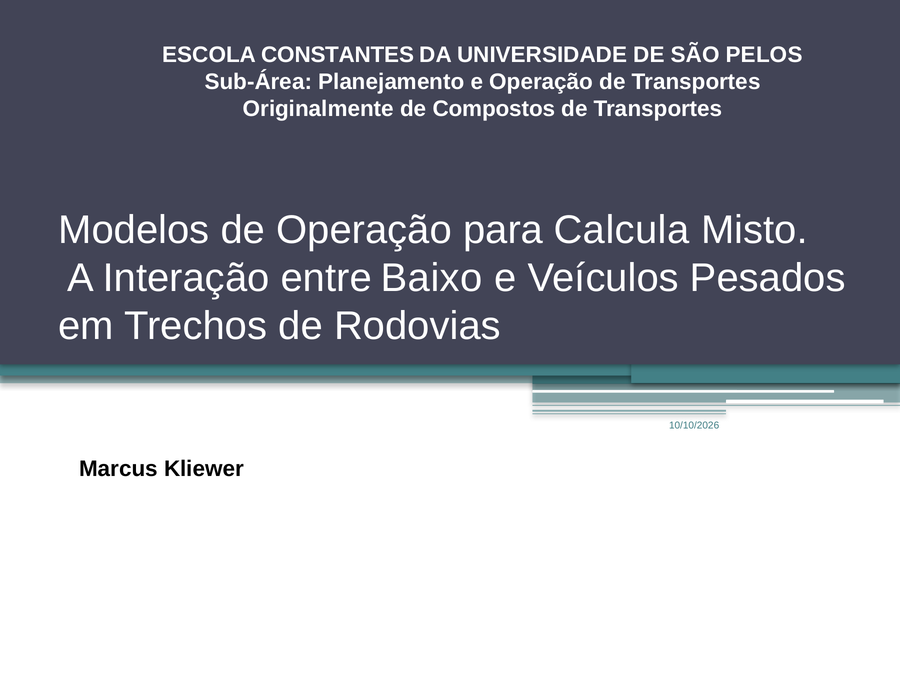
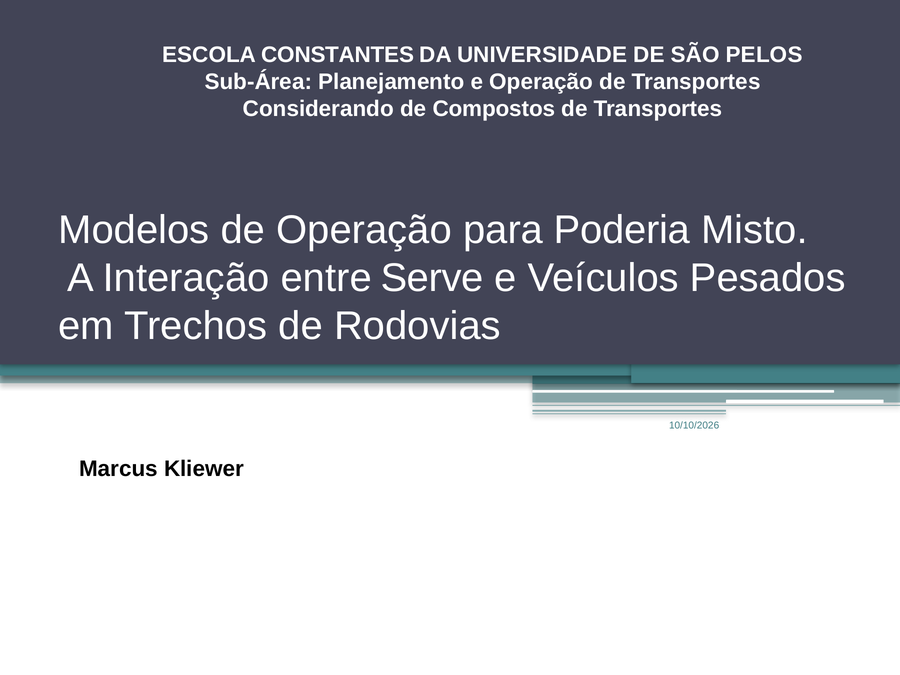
Originalmente: Originalmente -> Considerando (318, 109)
Calcula: Calcula -> Poderia (622, 230)
Baixo: Baixo -> Serve (432, 278)
